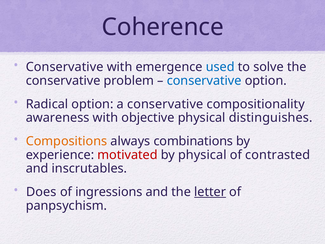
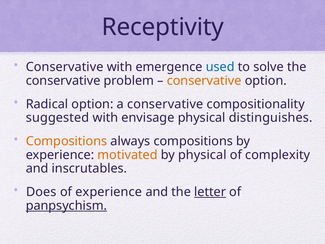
Coherence: Coherence -> Receptivity (163, 27)
conservative colour: blue -> orange (204, 81)
awareness: awareness -> suggested (58, 118)
objective: objective -> envisage (148, 118)
always combinations: combinations -> compositions (193, 141)
motivated colour: red -> orange (127, 155)
contrasted: contrasted -> complexity (278, 155)
of ingressions: ingressions -> experience (109, 192)
panpsychism underline: none -> present (66, 205)
